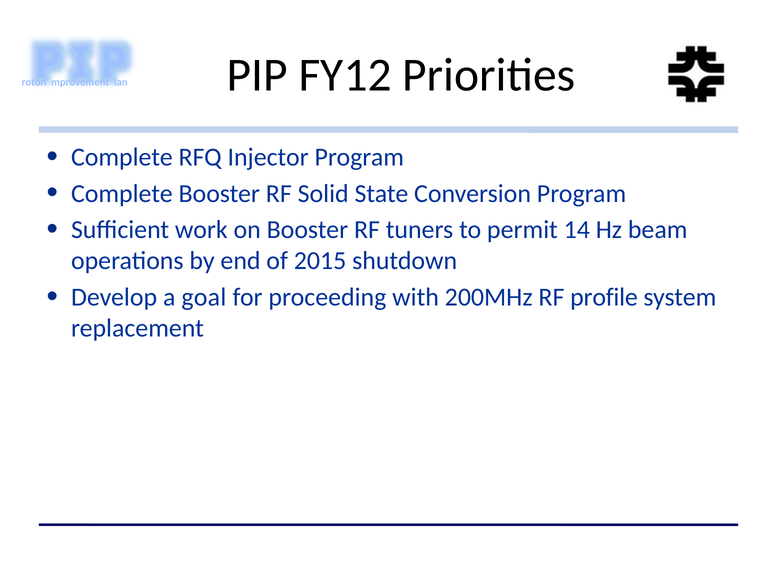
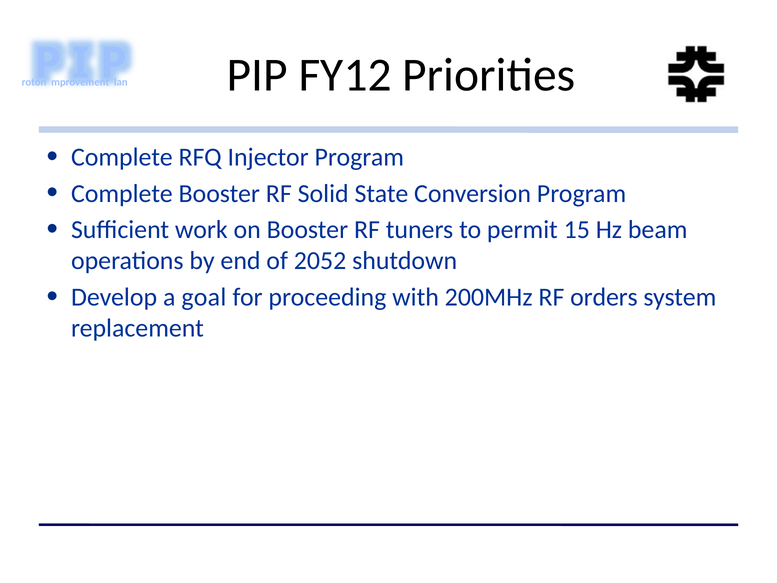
14: 14 -> 15 (577, 230)
2015: 2015 -> 2052 (320, 261)
profile: profile -> orders (604, 297)
